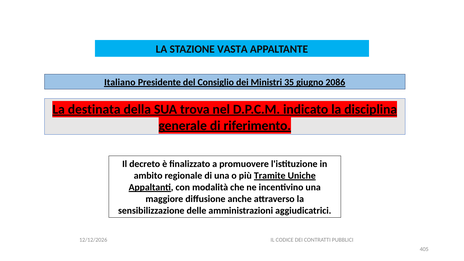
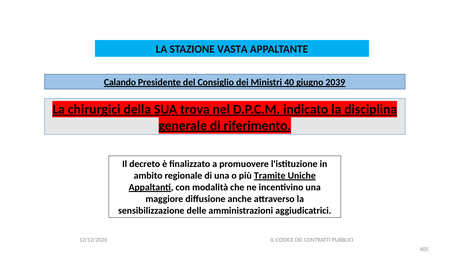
Italiano: Italiano -> Calando (120, 82)
35: 35 -> 40 (289, 82)
2086: 2086 -> 2039 (335, 82)
destinata: destinata -> chirurgici (94, 109)
